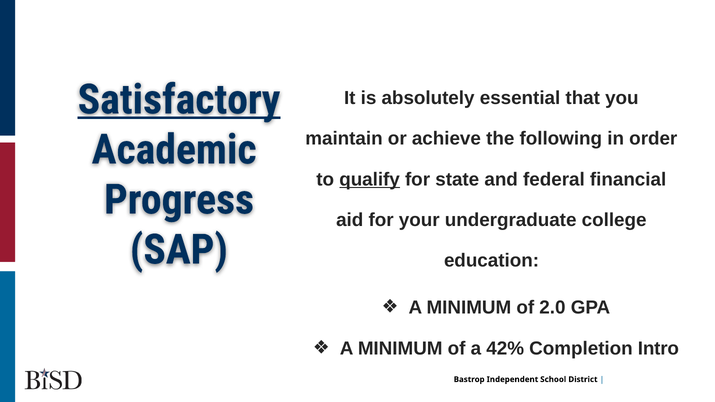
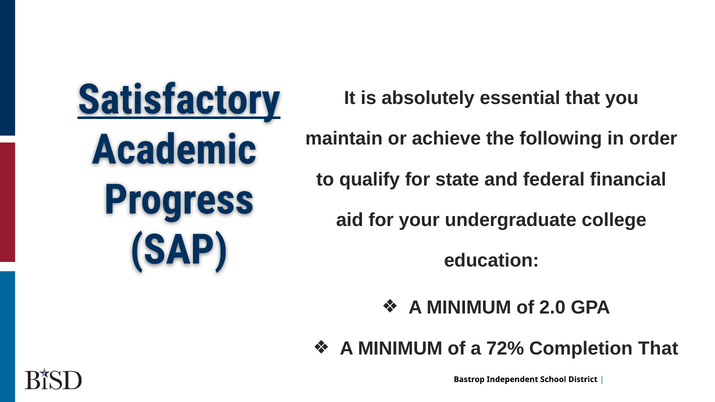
qualify underline: present -> none (370, 179)
42%: 42% -> 72% (505, 349)
Completion Intro: Intro -> That (658, 349)
